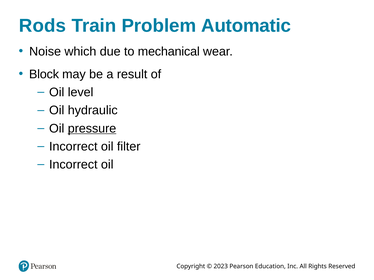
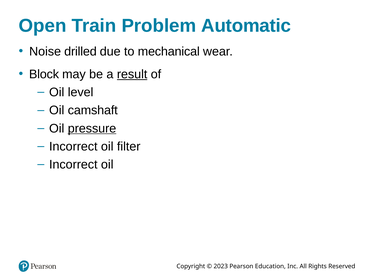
Rods: Rods -> Open (43, 26)
which: which -> drilled (80, 52)
result underline: none -> present (132, 74)
hydraulic: hydraulic -> camshaft (93, 111)
